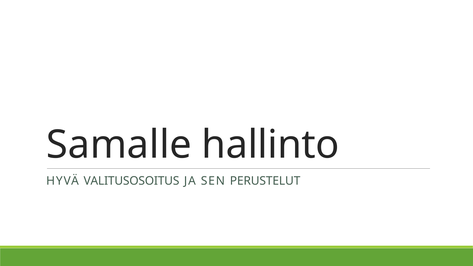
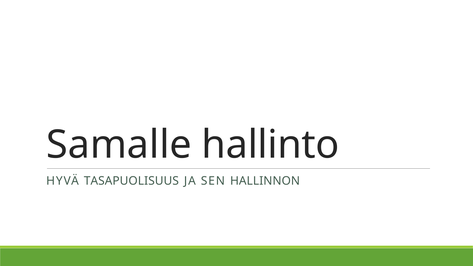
VALITUSOSOITUS: VALITUSOSOITUS -> TASAPUOLISUUS (131, 181)
PERUSTELUT: PERUSTELUT -> HALLINNON (265, 181)
